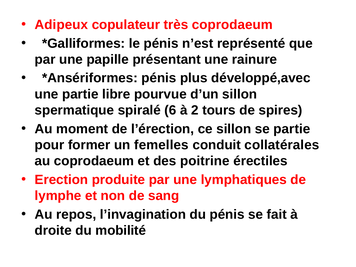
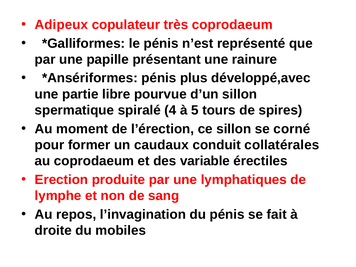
6: 6 -> 4 (170, 110)
2: 2 -> 5 (195, 110)
se partie: partie -> corné (292, 129)
femelles: femelles -> caudaux (161, 145)
poitrine: poitrine -> variable (205, 161)
mobilité: mobilité -> mobiles (121, 230)
